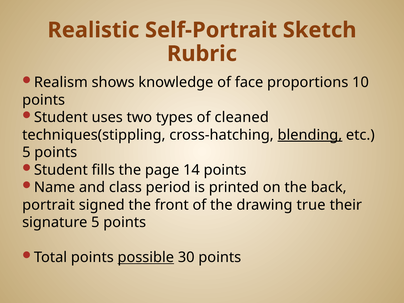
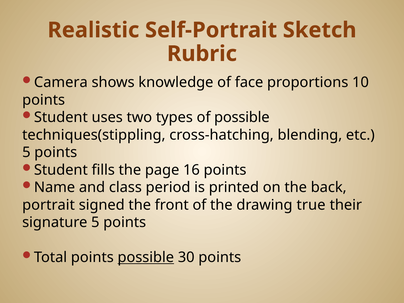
Realism: Realism -> Camera (61, 82)
of cleaned: cleaned -> possible (242, 117)
blending underline: present -> none (310, 135)
14: 14 -> 16 (191, 170)
